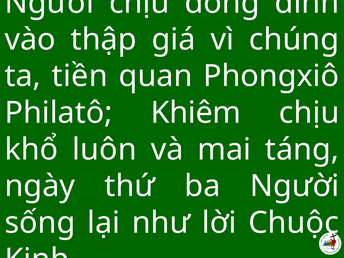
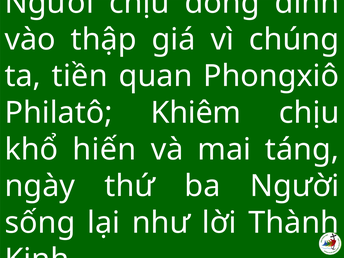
luôn: luôn -> hiến (104, 150)
Chuộc: Chuộc -> Thành (294, 223)
